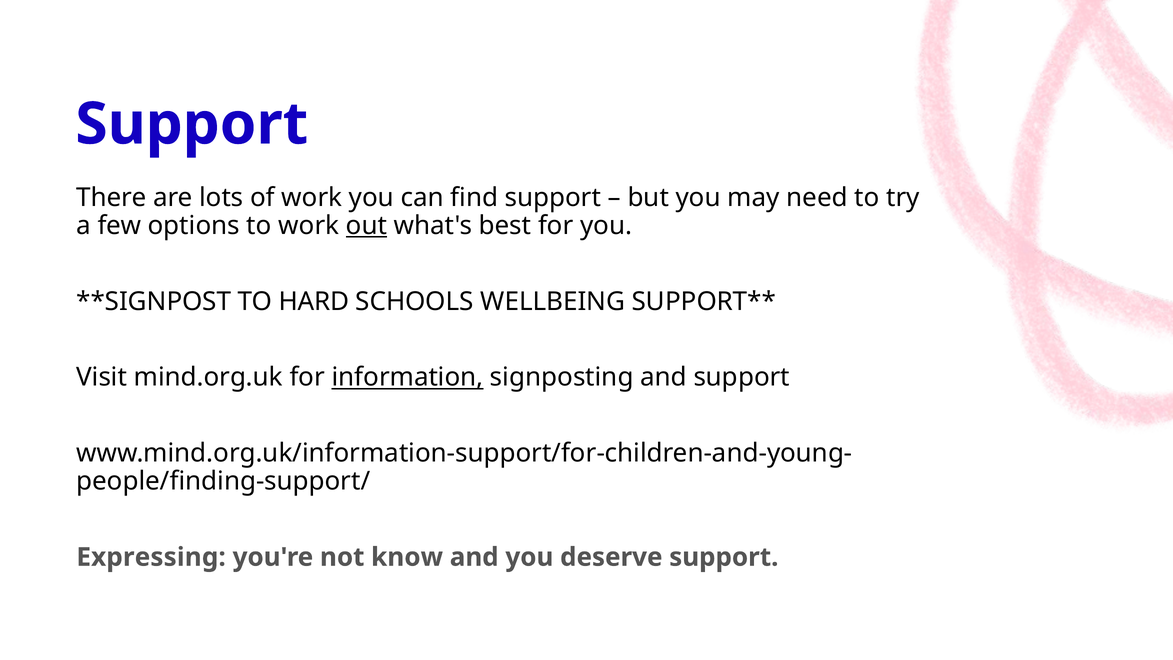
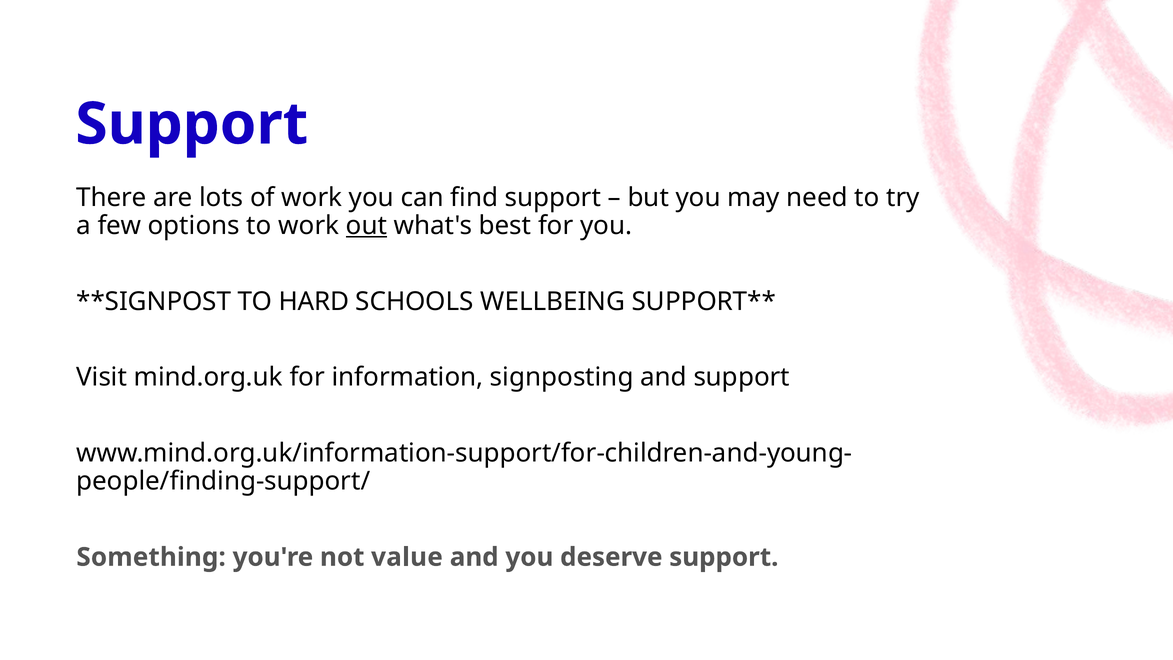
information underline: present -> none (408, 377)
Expressing: Expressing -> Something (151, 557)
know: know -> value (407, 557)
